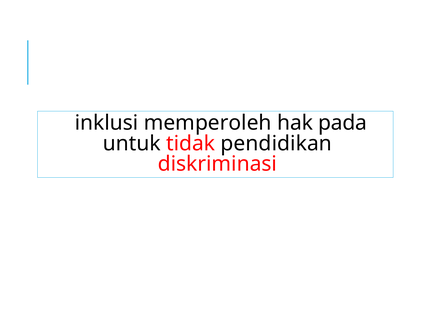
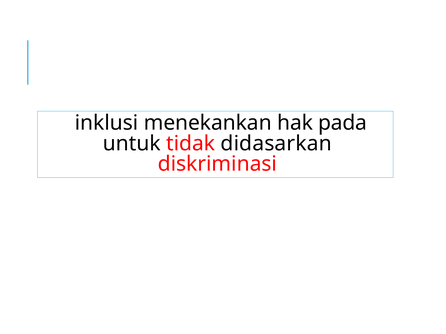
memperoleh: memperoleh -> menekankan (208, 123)
pendidikan: pendidikan -> didasarkan (276, 144)
